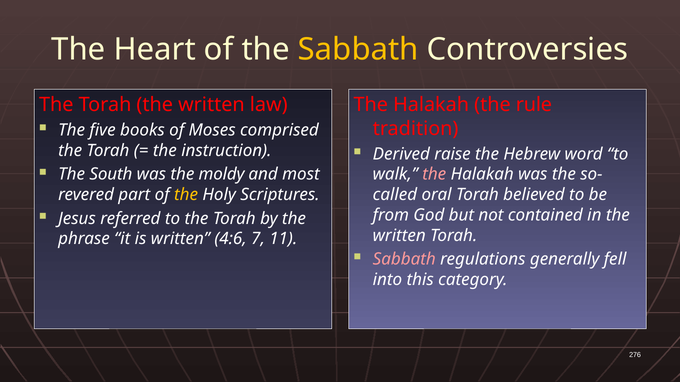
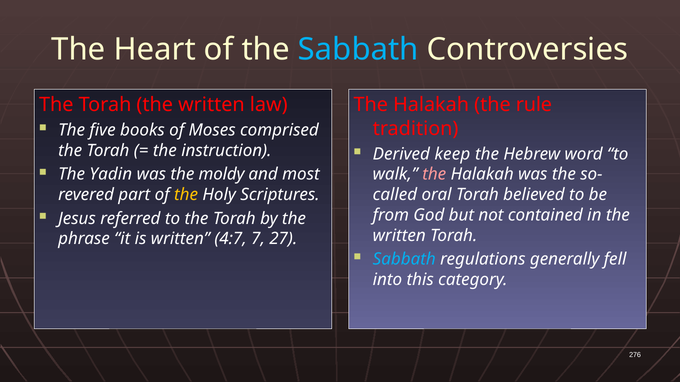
Sabbath colour: yellow -> light blue (358, 49)
raise: raise -> keep (452, 154)
South: South -> Yadin (111, 175)
4:6: 4:6 -> 4:7 (231, 239)
11: 11 -> 27 (283, 239)
Sabbath colour: pink -> light blue (404, 260)
